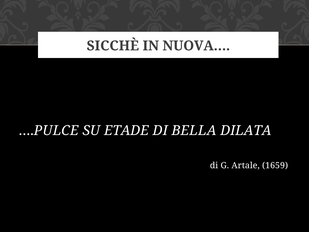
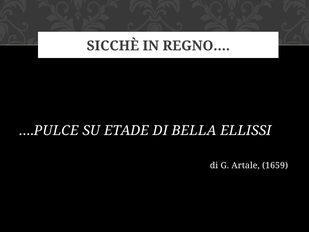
NUOVA…: NUOVA… -> REGNO… (196, 46)
DILATA: DILATA -> ELLISSI (246, 131)
